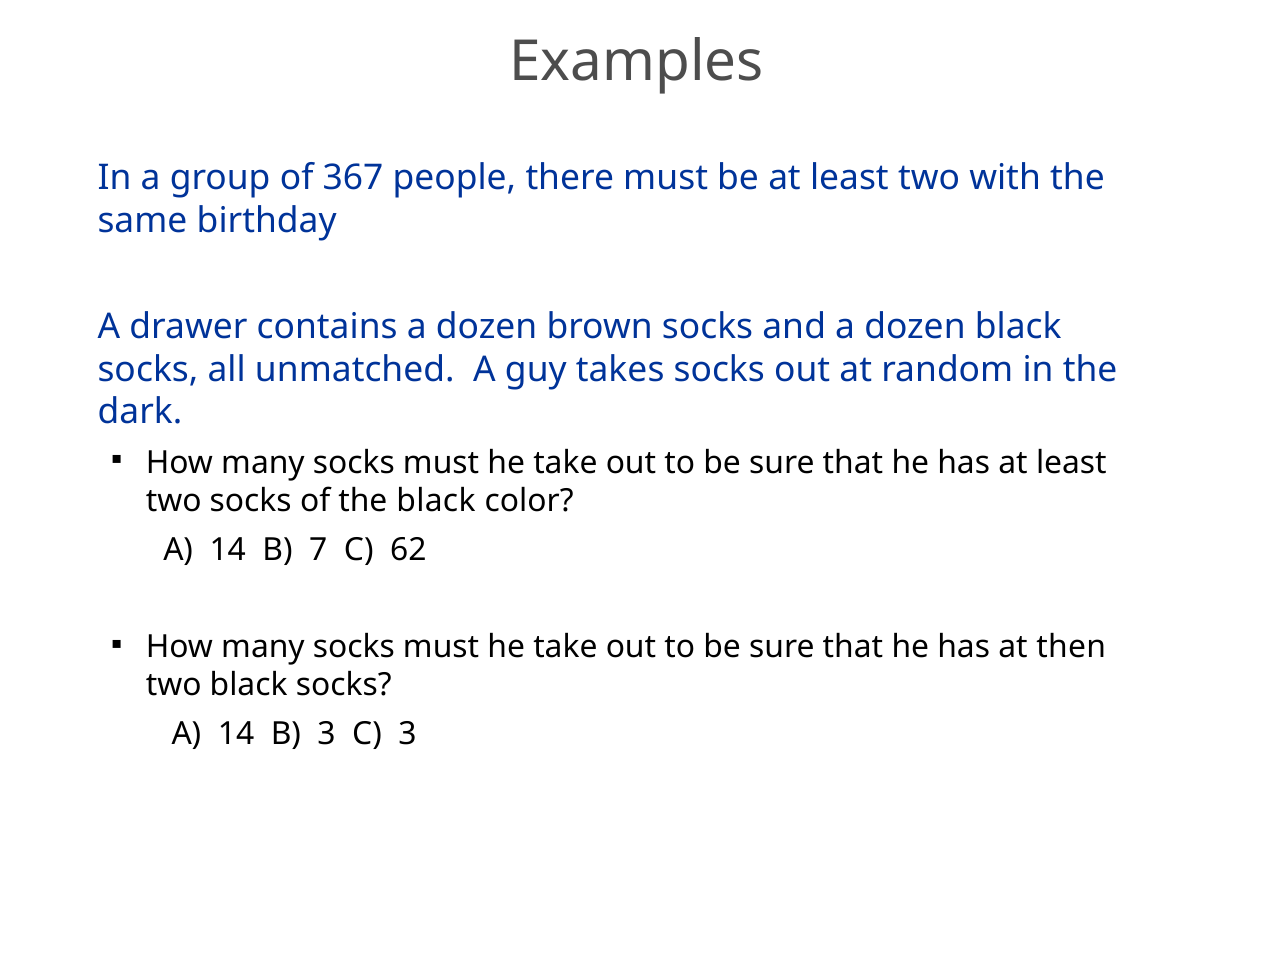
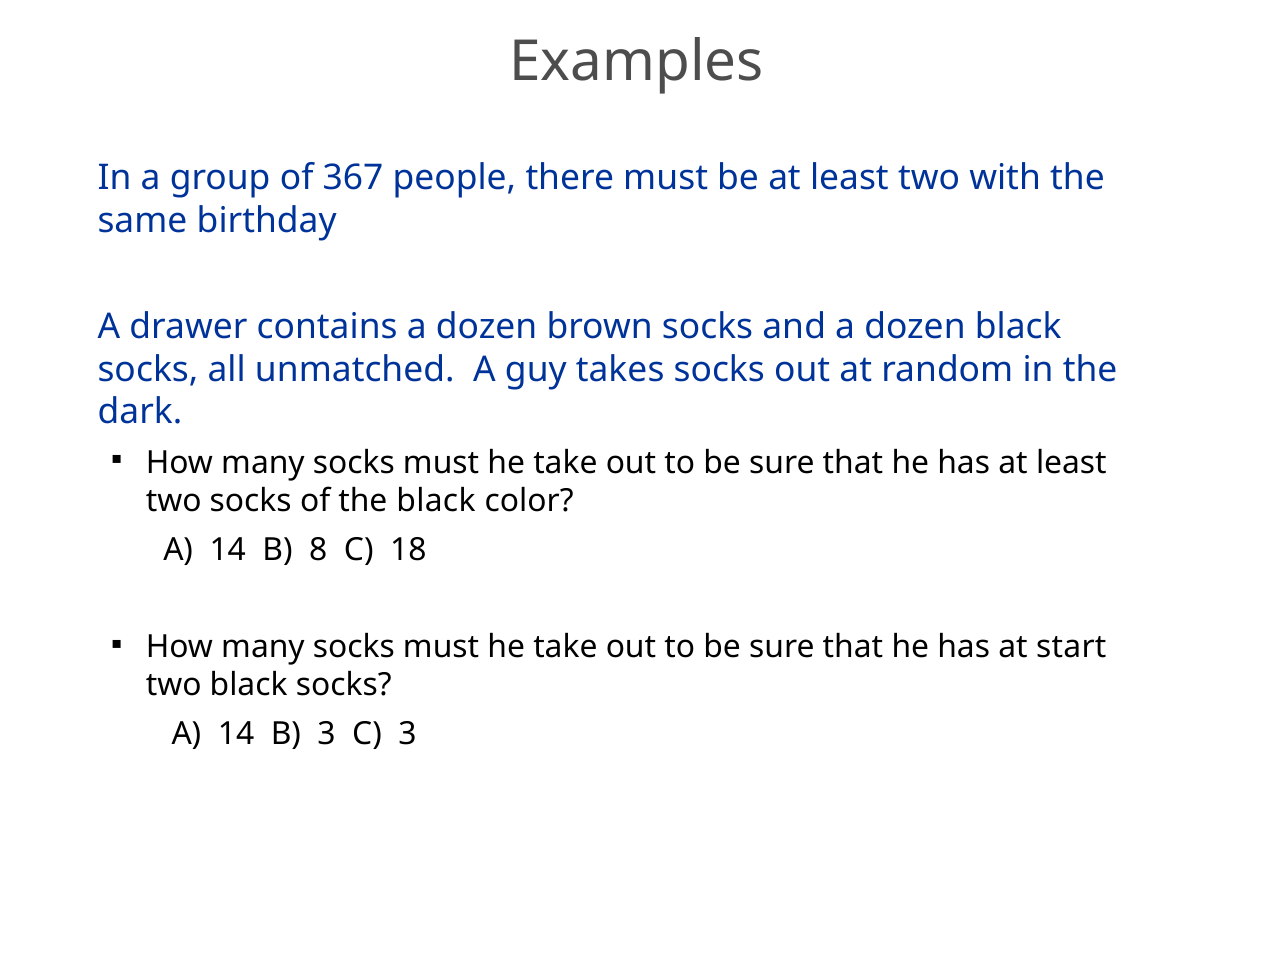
7: 7 -> 8 (318, 549)
62: 62 -> 18 (408, 549)
then: then -> start (1071, 647)
